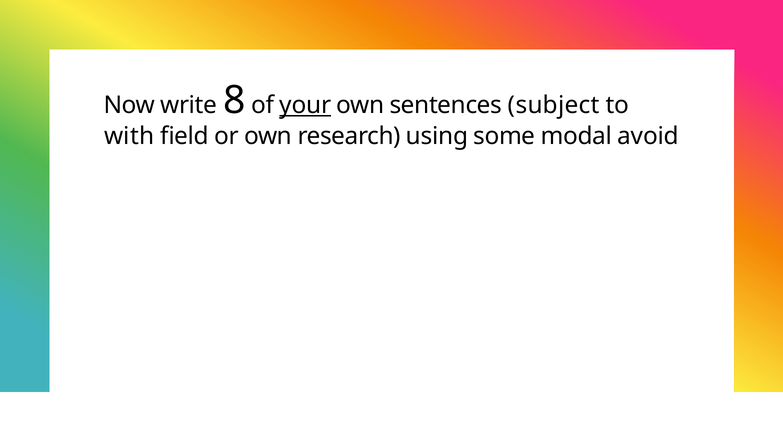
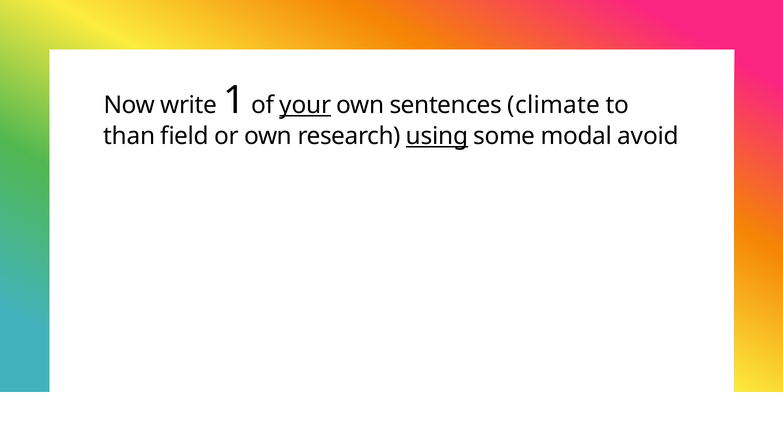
8: 8 -> 1 (234, 100)
subject: subject -> climate (554, 105)
with: with -> than (129, 136)
using underline: none -> present (437, 136)
